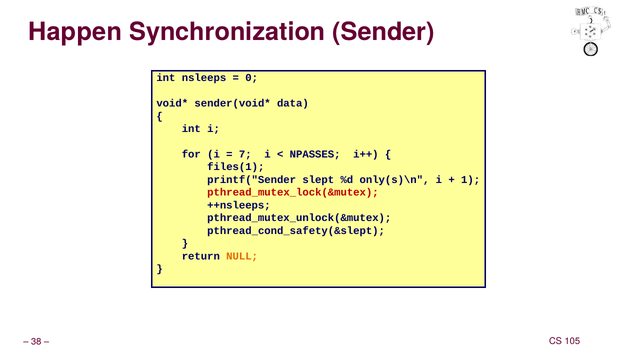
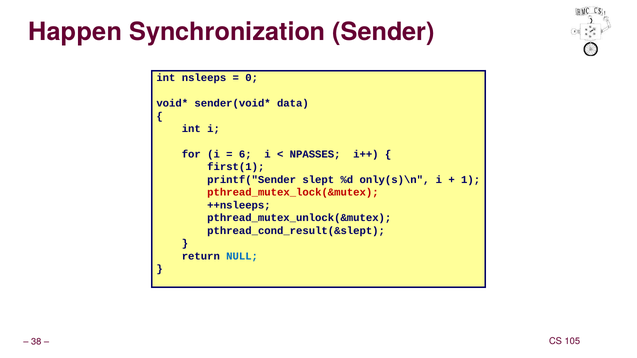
7: 7 -> 6 (245, 154)
files(1: files(1 -> first(1 (236, 167)
pthread_cond_safety(&slept: pthread_cond_safety(&slept -> pthread_cond_result(&slept (296, 231)
NULL colour: orange -> blue (242, 256)
